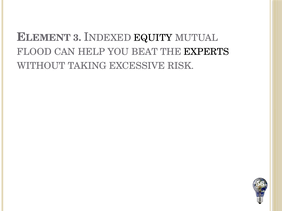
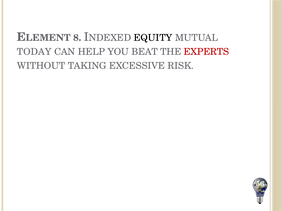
3: 3 -> 8 (77, 38)
FLOOD: FLOOD -> TODAY (34, 52)
EXPERTS colour: black -> red (206, 52)
